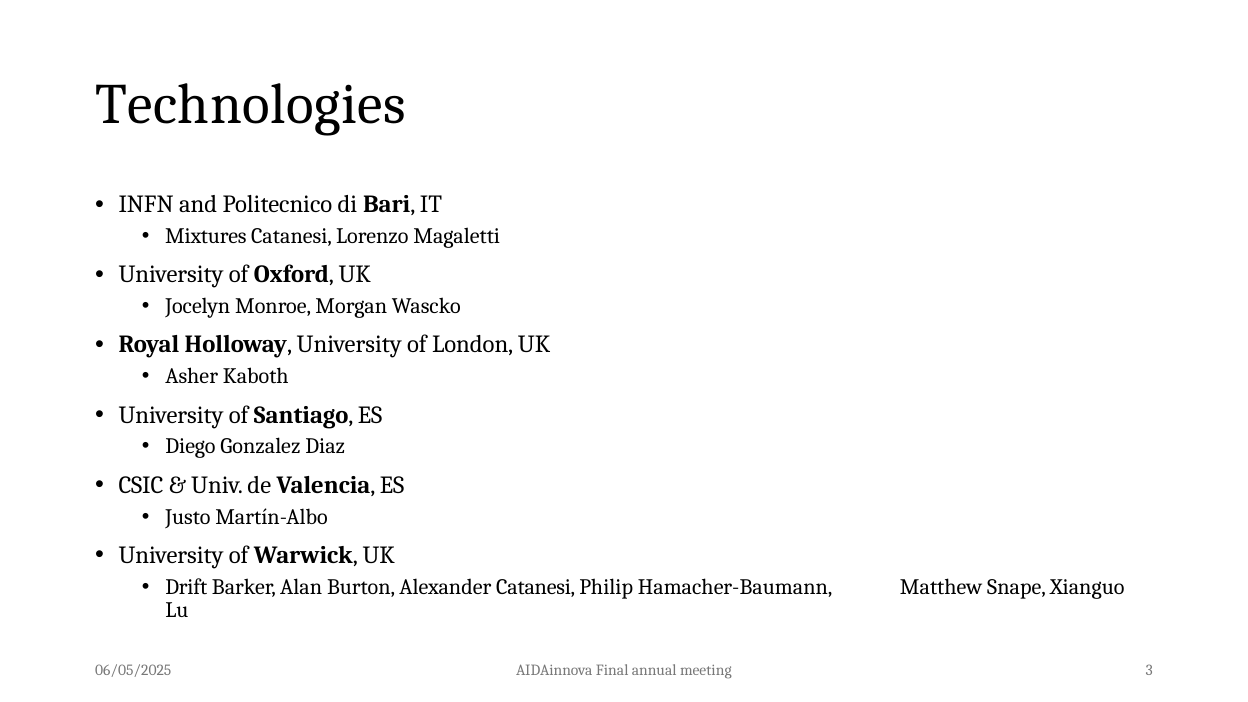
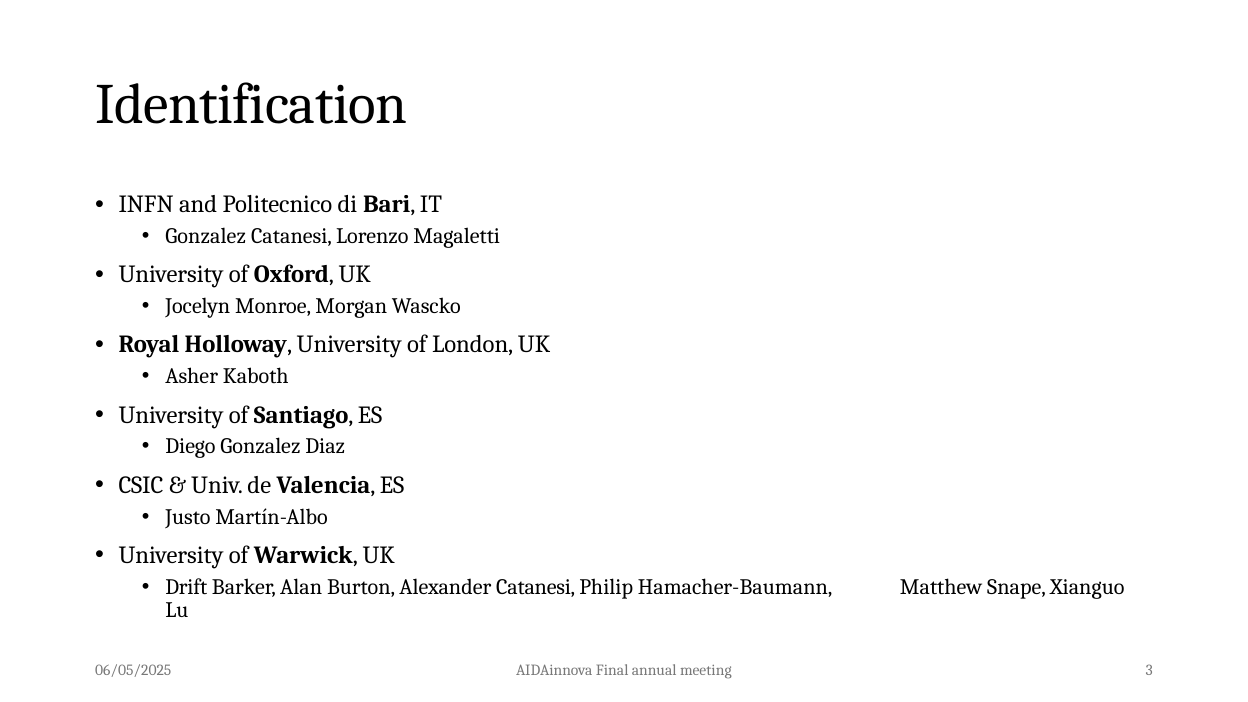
Technologies: Technologies -> Identification (251, 105)
Mixtures: Mixtures -> Gonzalez (206, 237)
